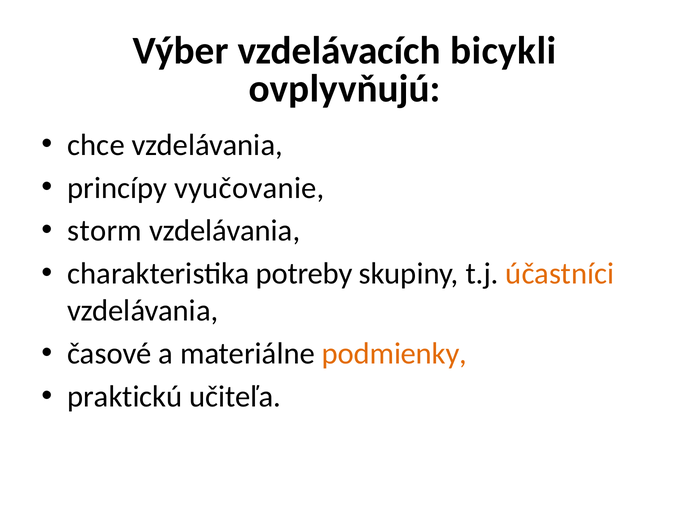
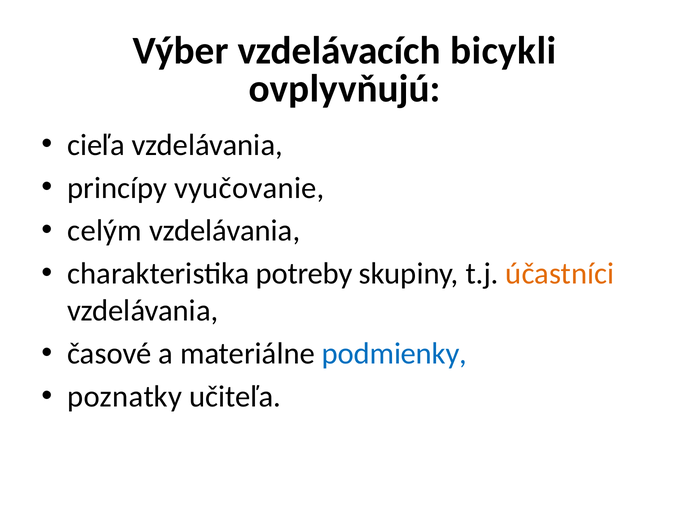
chce: chce -> cieľa (96, 145)
storm: storm -> celým (105, 231)
podmienky colour: orange -> blue (394, 353)
praktickú: praktickú -> poznatky (125, 396)
